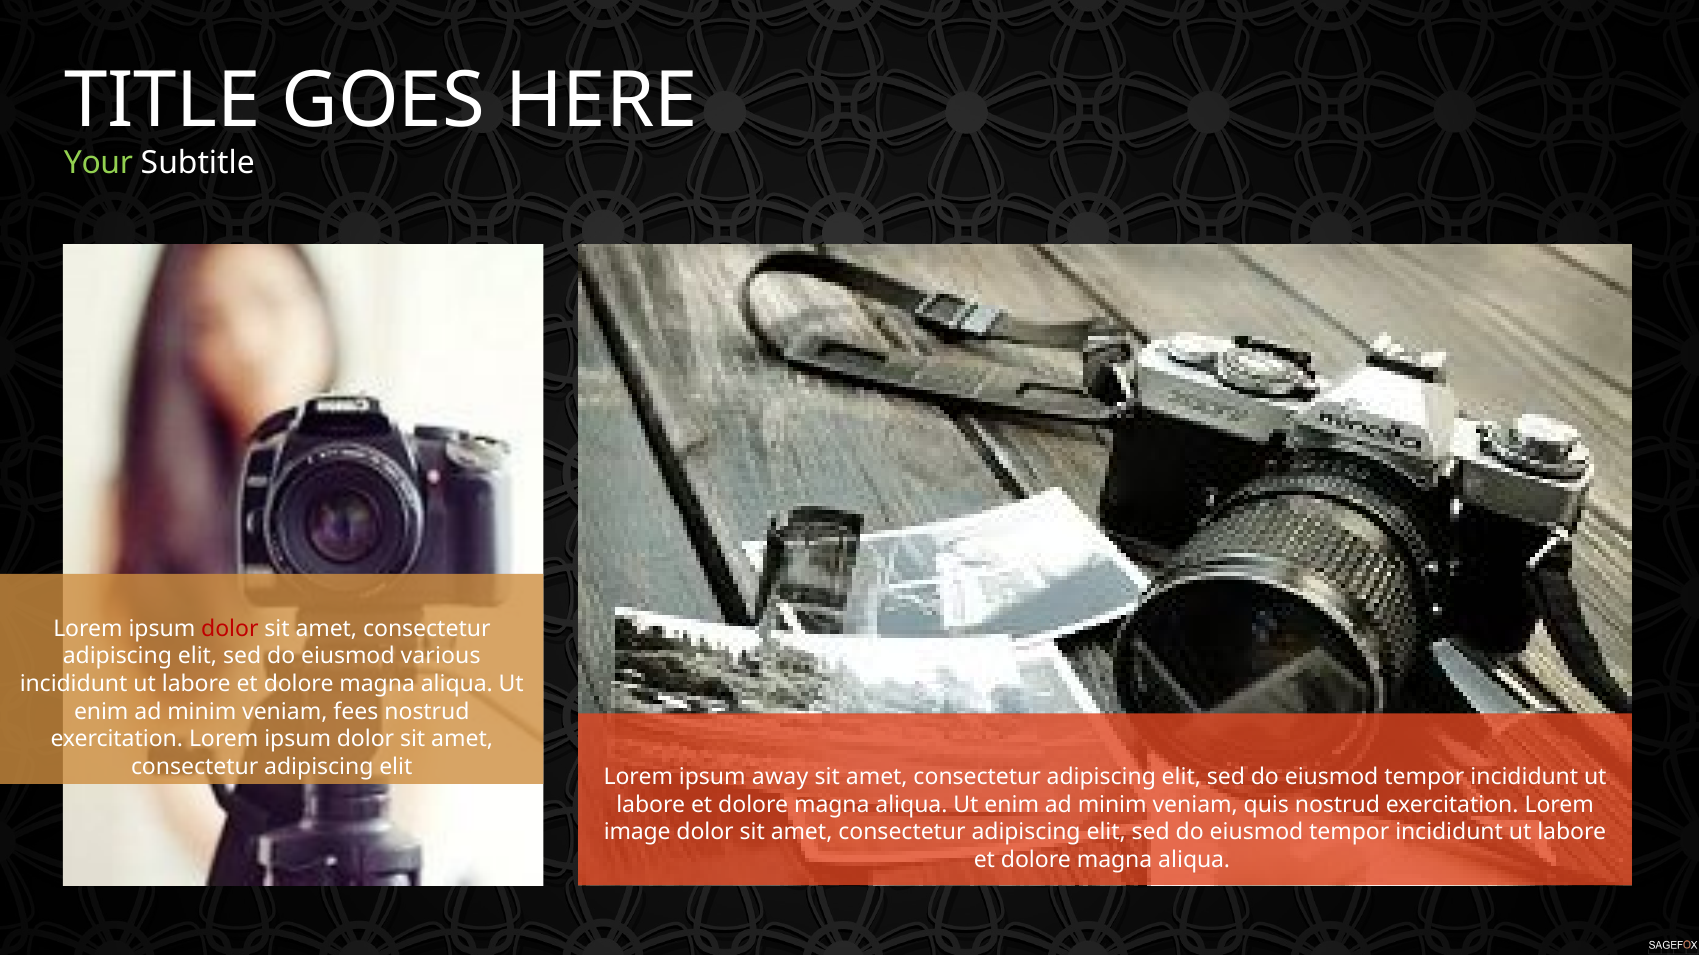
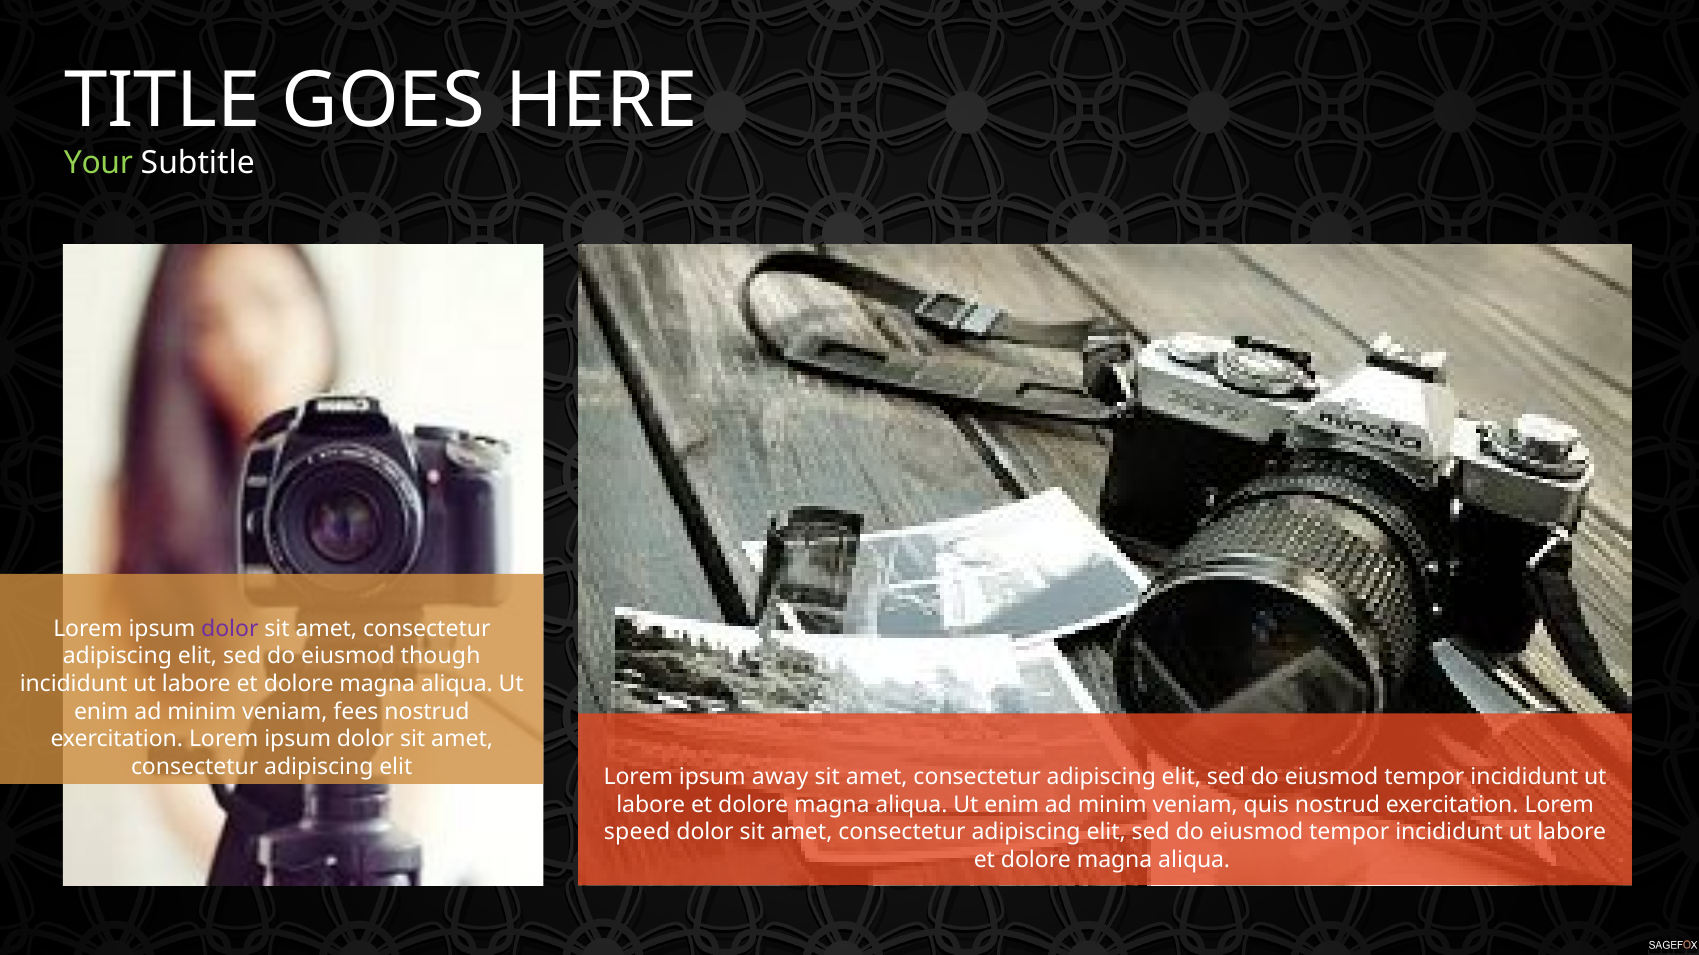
dolor colour: red -> purple (230, 629)
various: various -> though (441, 657)
image: image -> speed (637, 833)
